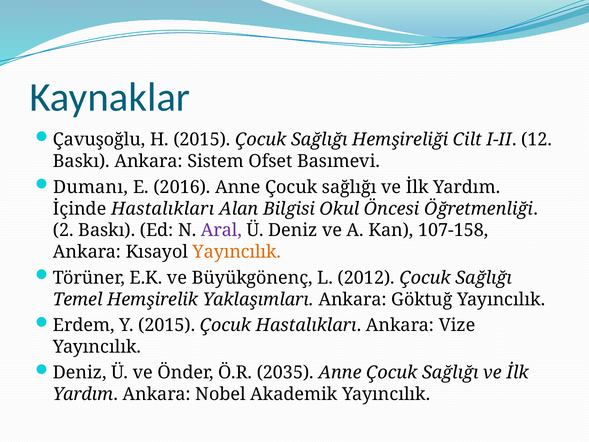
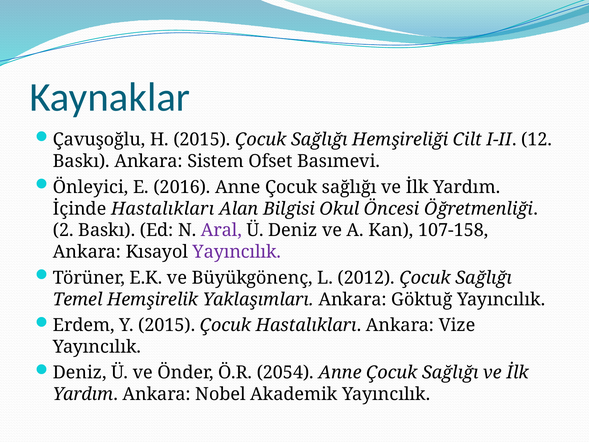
Dumanı: Dumanı -> Önleyici (91, 187)
Yayıncılık colour: orange -> purple (237, 252)
2035: 2035 -> 2054 (285, 372)
